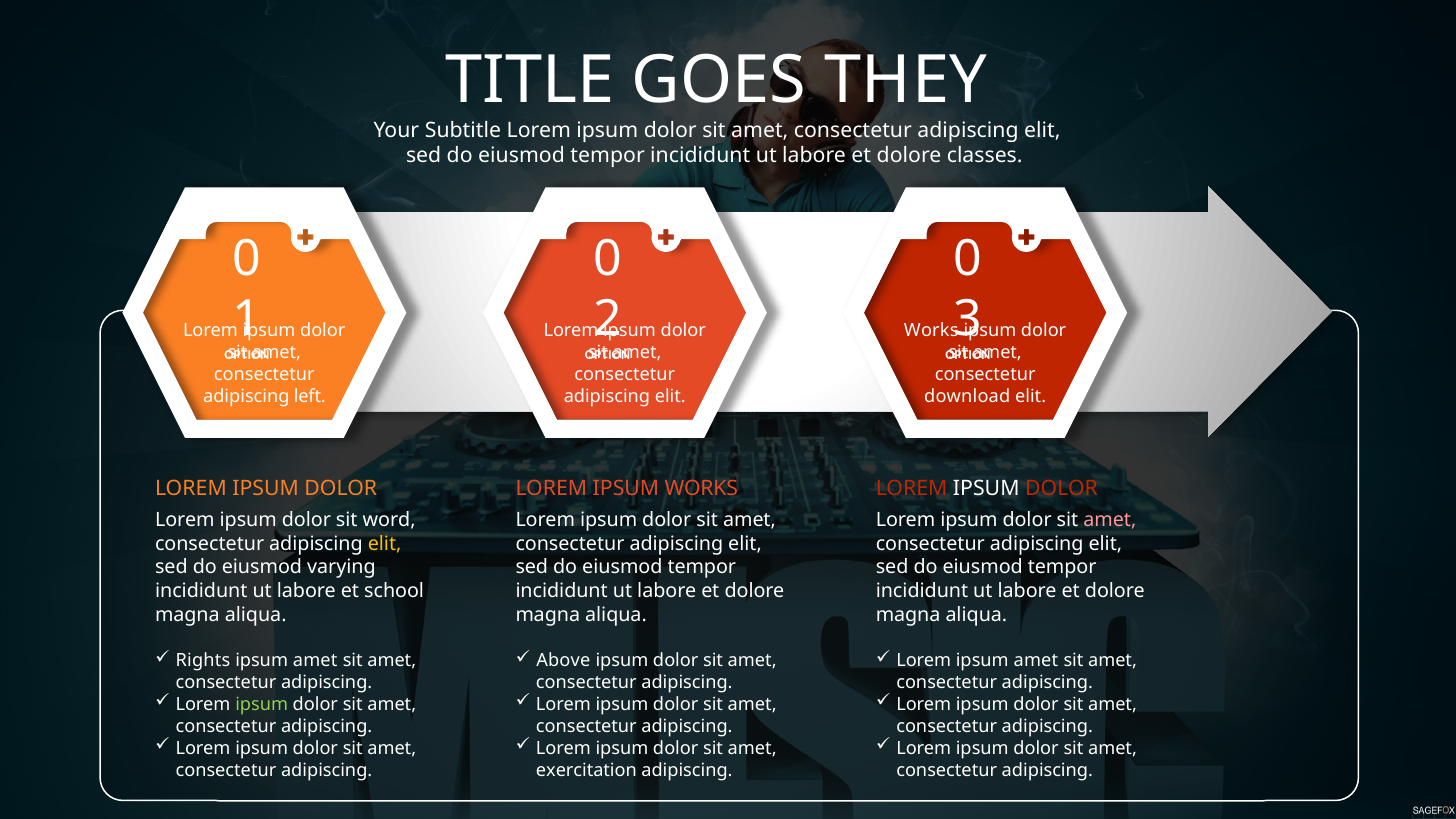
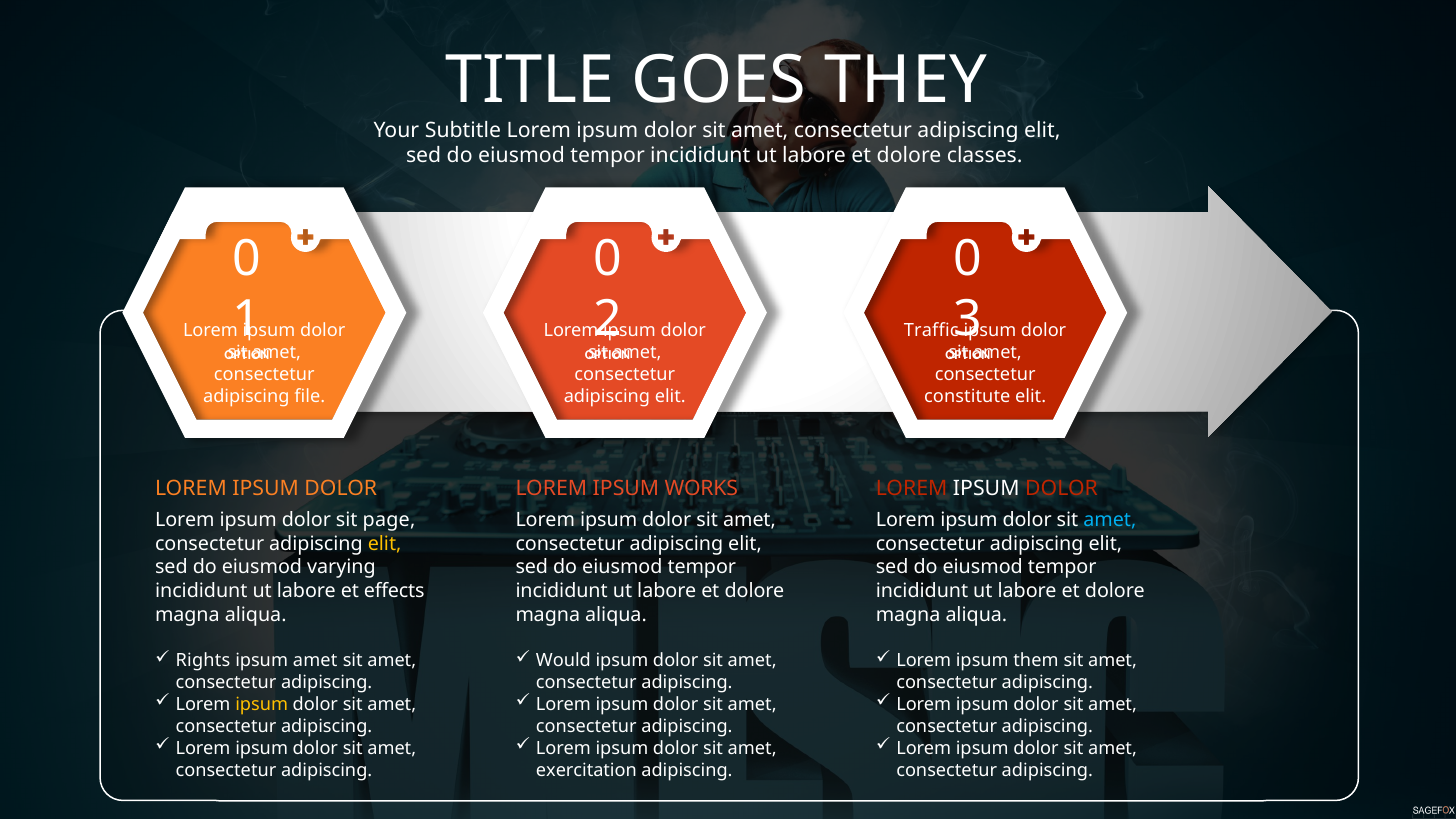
Works: Works -> Traffic (931, 331)
left: left -> file (310, 396)
download: download -> constitute (967, 396)
word: word -> page (389, 520)
amet colour: pink -> light blue (1110, 520)
school: school -> effects (394, 591)
Above: Above -> Would (563, 661)
Lorem ipsum amet: amet -> them (1036, 661)
ipsum colour: light green -> yellow (262, 705)
